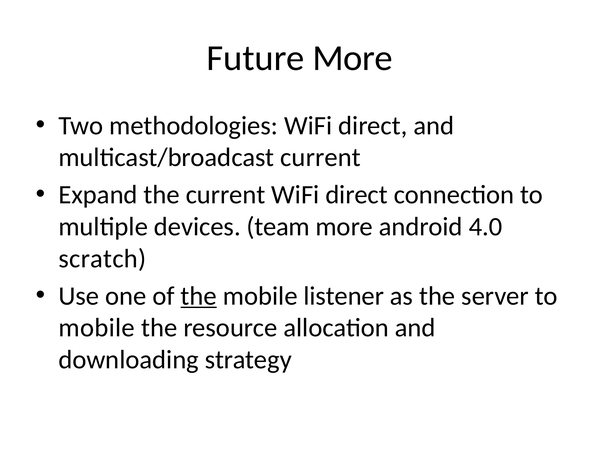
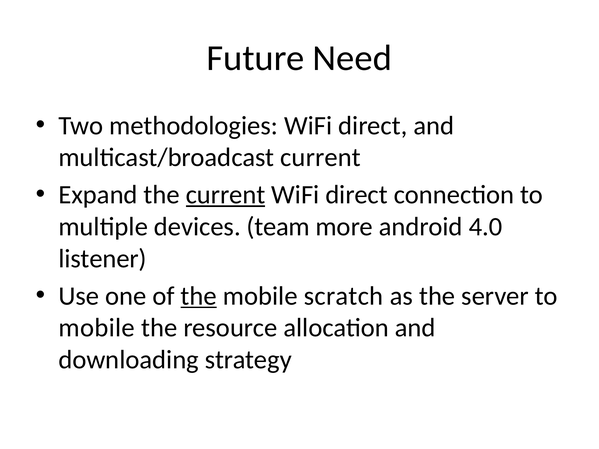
Future More: More -> Need (352, 58)
current underline: none -> present (226, 195)
scratch: scratch -> listener (103, 259)
listener: listener -> scratch (344, 296)
